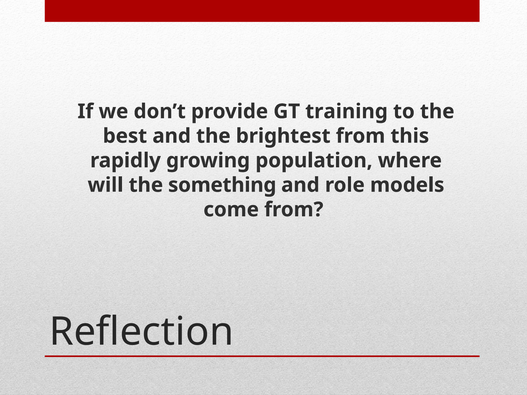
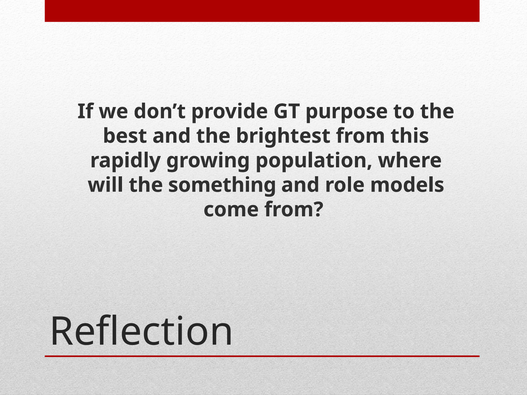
training: training -> purpose (347, 112)
